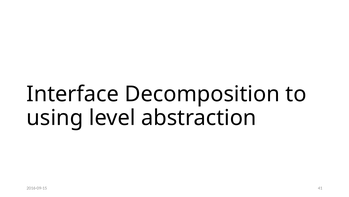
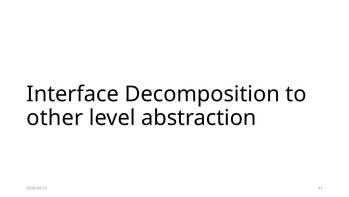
using: using -> other (55, 117)
